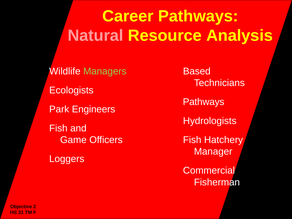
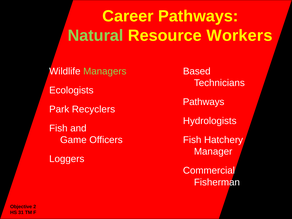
Natural colour: pink -> light green (96, 36)
Analysis: Analysis -> Workers (240, 36)
Engineers: Engineers -> Recyclers (93, 109)
